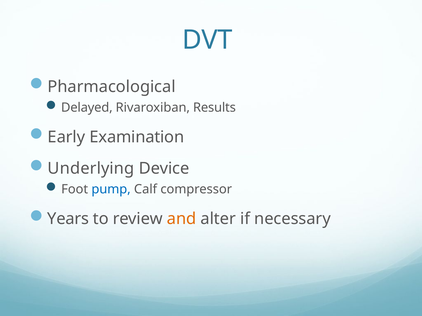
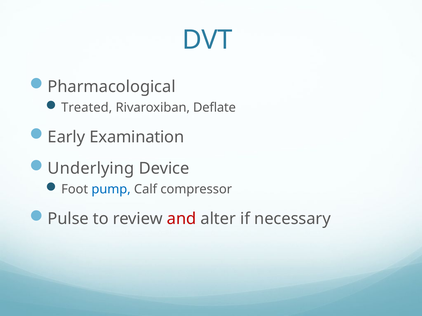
Delayed: Delayed -> Treated (87, 108)
Results: Results -> Deflate (214, 108)
Years: Years -> Pulse (68, 219)
and colour: orange -> red (182, 219)
